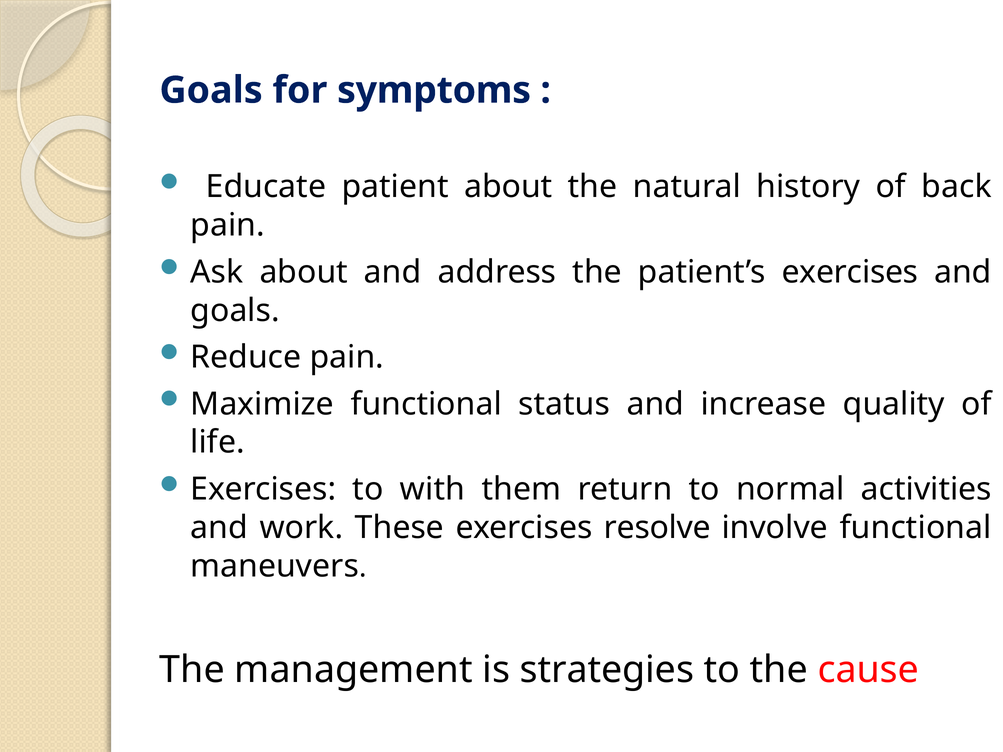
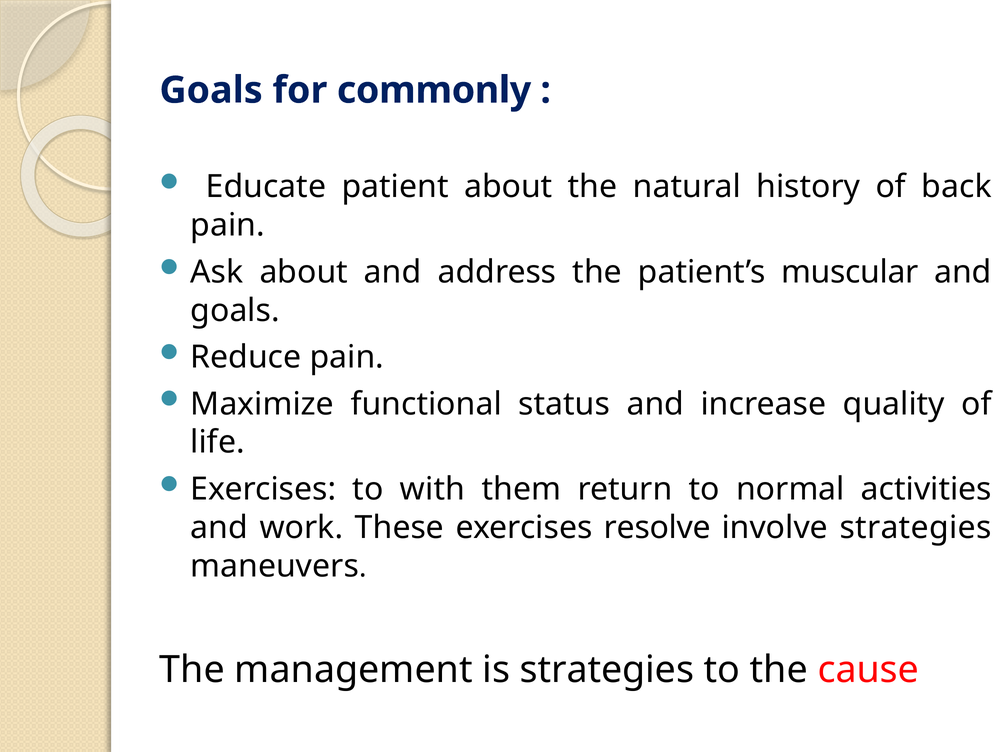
symptoms: symptoms -> commonly (434, 90)
patient’s exercises: exercises -> muscular (850, 272)
involve functional: functional -> strategies (916, 528)
